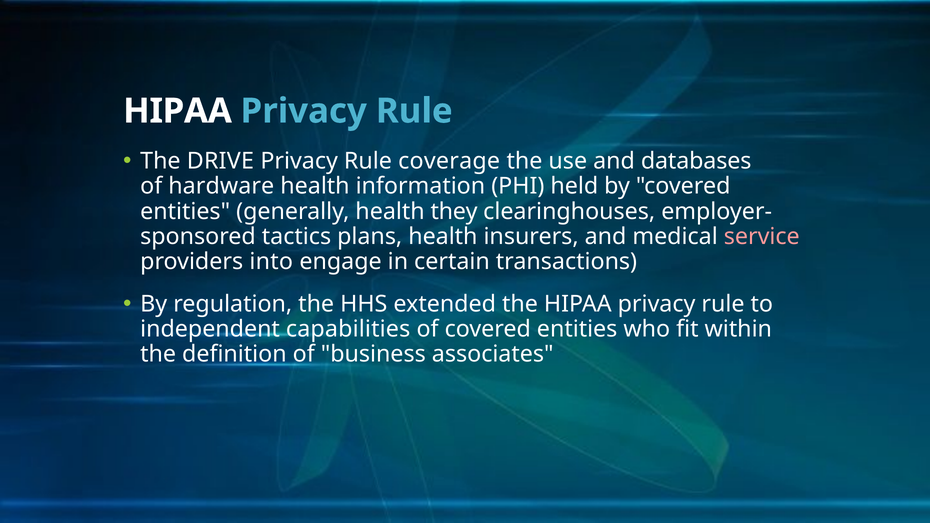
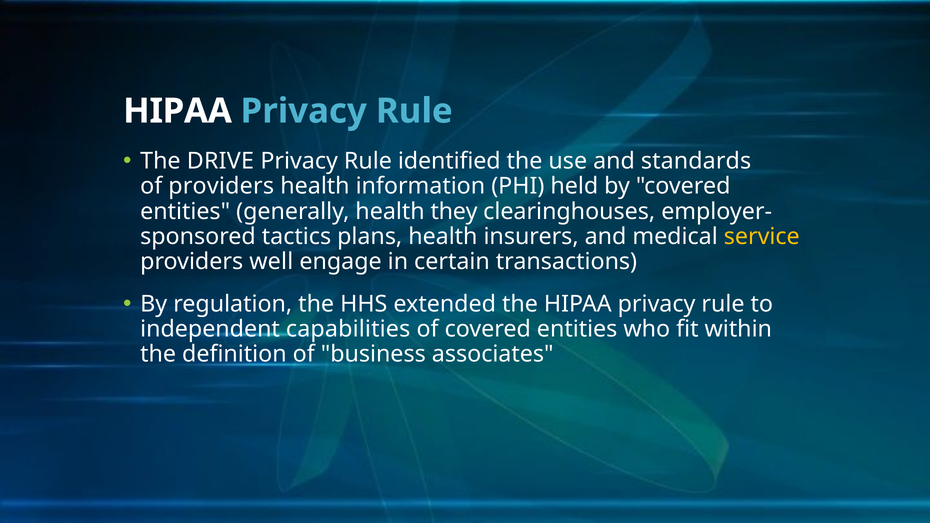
coverage: coverage -> identified (449, 161)
databases: databases -> standards (696, 161)
of hardware: hardware -> providers (221, 186)
service colour: pink -> yellow (762, 237)
into: into -> well (271, 262)
